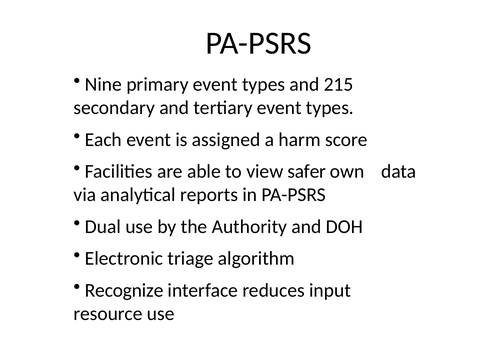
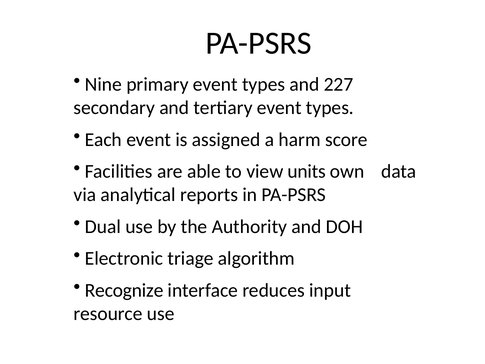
215: 215 -> 227 (339, 84)
safer: safer -> units (307, 171)
